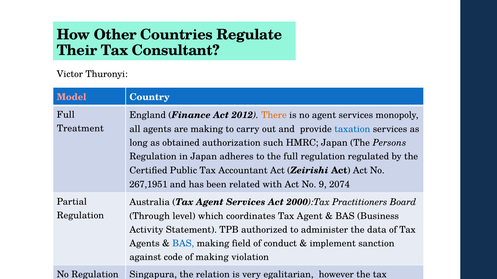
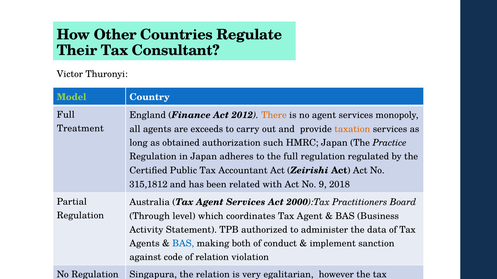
Model colour: pink -> light green (72, 97)
are making: making -> exceeds (207, 129)
taxation colour: blue -> orange (352, 129)
Persons: Persons -> Practice (390, 143)
267,1951: 267,1951 -> 315,1812 (148, 185)
2074: 2074 -> 2018 (340, 185)
field: field -> both (241, 244)
of making: making -> relation (212, 258)
